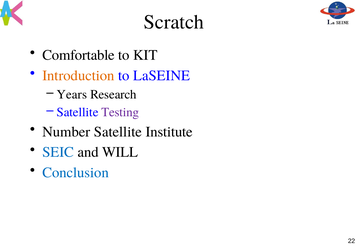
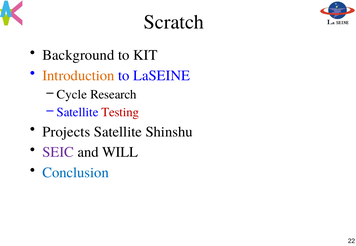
Comfortable: Comfortable -> Background (78, 55)
Years: Years -> Cycle (72, 95)
Testing colour: purple -> red (120, 112)
Number: Number -> Projects (66, 132)
Institute: Institute -> Shinshu (169, 132)
SEIC colour: blue -> purple (58, 152)
